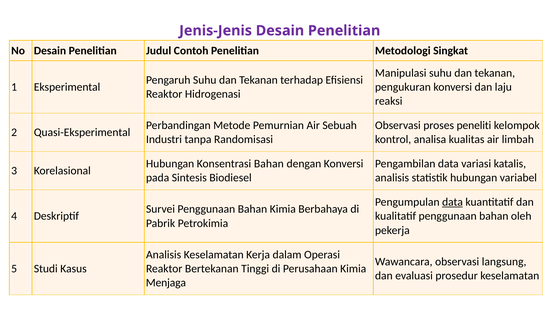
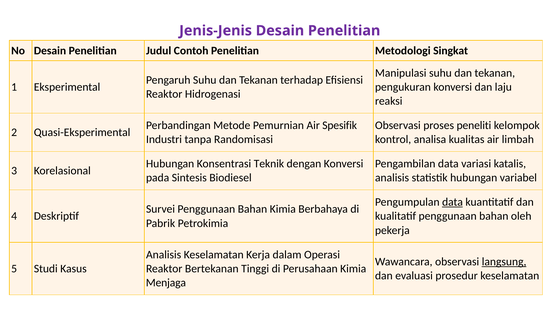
Sebuah: Sebuah -> Spesifik (340, 125)
Konsentrasi Bahan: Bahan -> Teknik (269, 163)
langsung underline: none -> present (504, 261)
